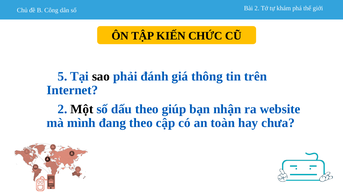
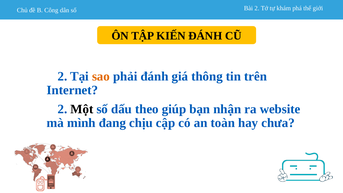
KIẾN CHỨC: CHỨC -> ĐÁNH (205, 36)
5: 5 -> 2 (62, 76)
sao colour: black -> orange (101, 76)
đang theo: theo -> chịu (141, 123)
